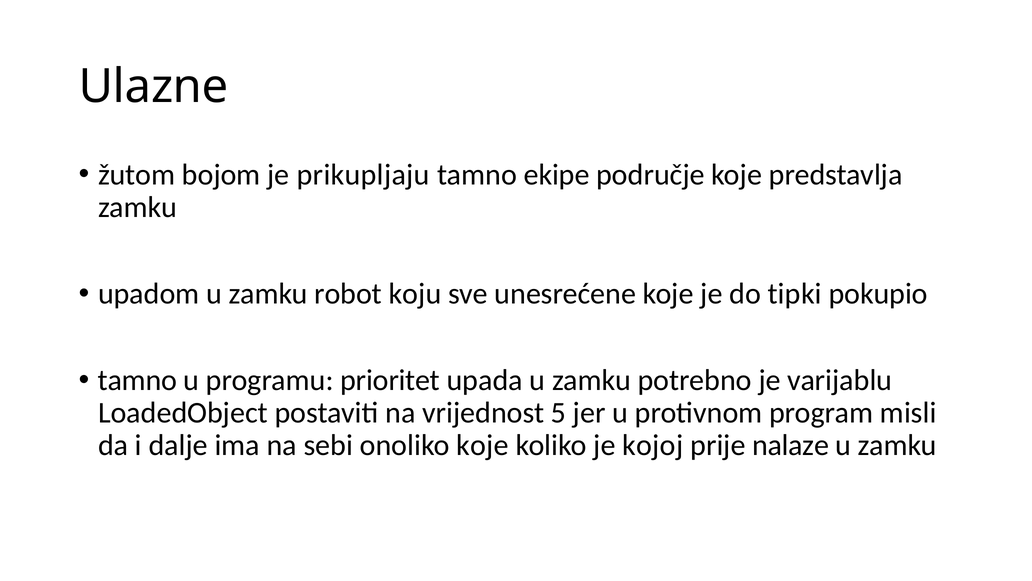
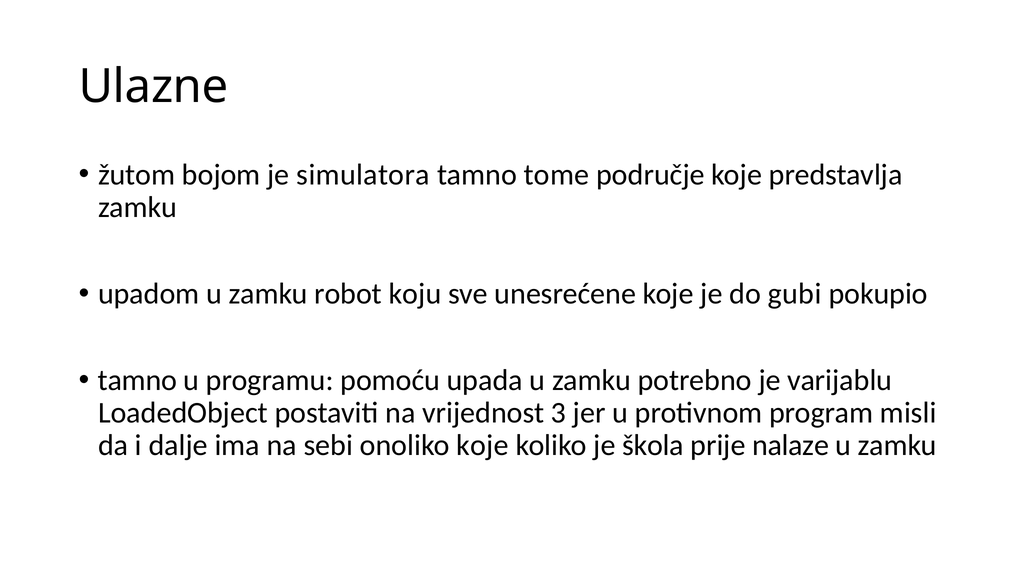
prikupljaju: prikupljaju -> simulatora (363, 174)
ekipe: ekipe -> tome (556, 174)
tipki: tipki -> gubi (795, 294)
prioritet: prioritet -> pomoću (390, 380)
5: 5 -> 3 (558, 413)
kojoj: kojoj -> škola (653, 445)
